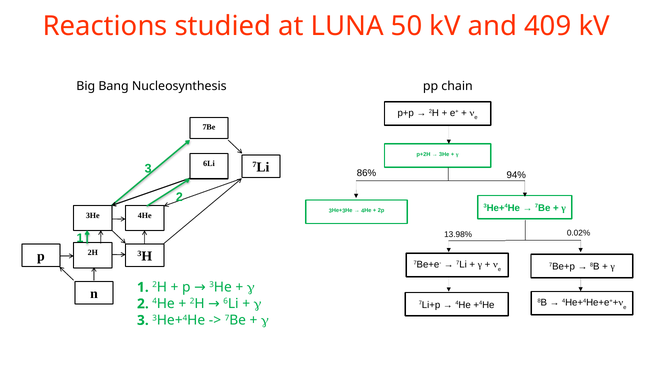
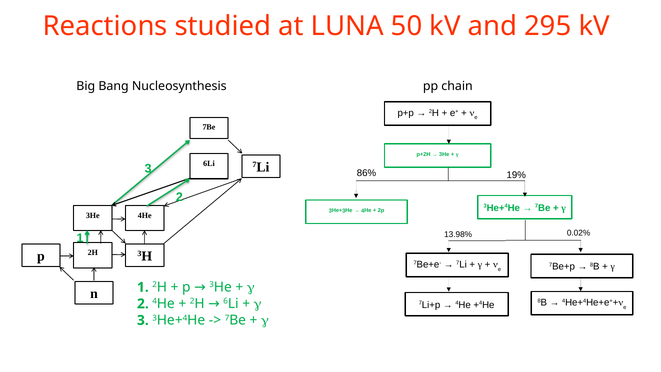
409: 409 -> 295 (548, 26)
94%: 94% -> 19% (516, 175)
